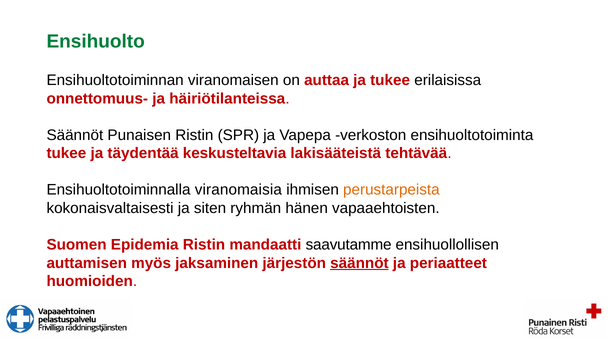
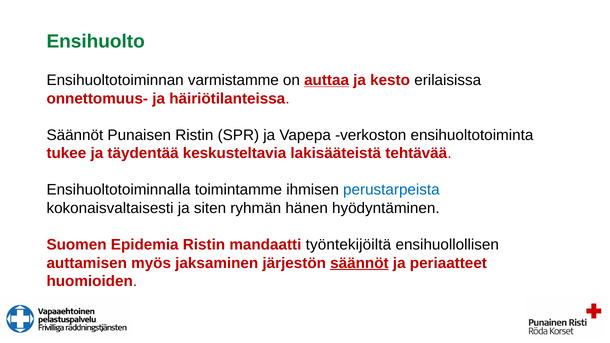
viranomaisen: viranomaisen -> varmistamme (233, 80)
auttaa underline: none -> present (327, 80)
ja tukee: tukee -> kesto (390, 80)
viranomaisia: viranomaisia -> toimintamme (238, 190)
perustarpeista colour: orange -> blue (391, 190)
vapaaehtoisten: vapaaehtoisten -> hyödyntäminen (386, 208)
saavutamme: saavutamme -> työntekijöiltä (348, 245)
